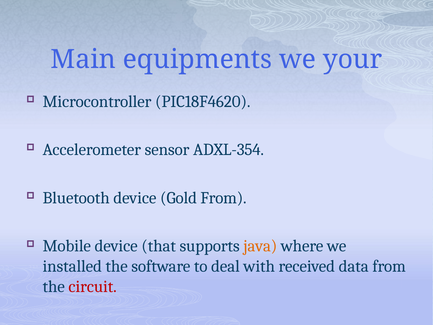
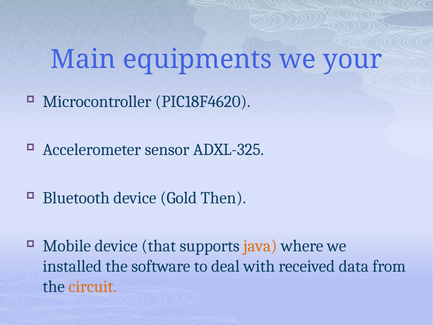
ADXL-354: ADXL-354 -> ADXL-325 (229, 150)
Gold From: From -> Then (223, 198)
circuit colour: red -> orange (93, 286)
